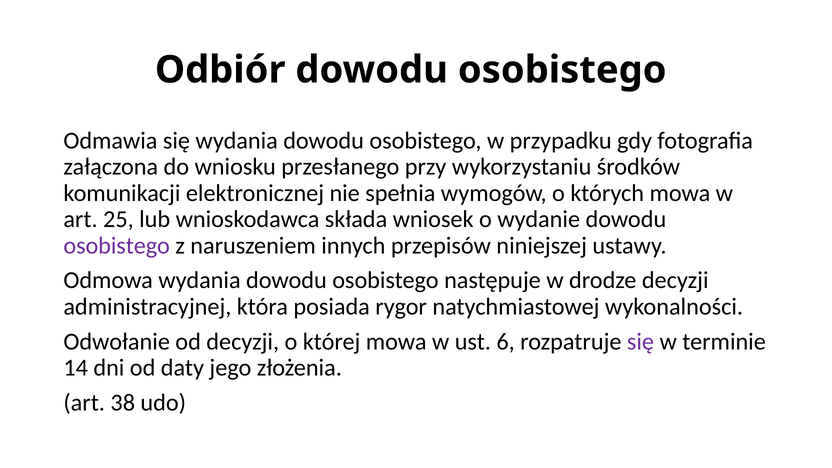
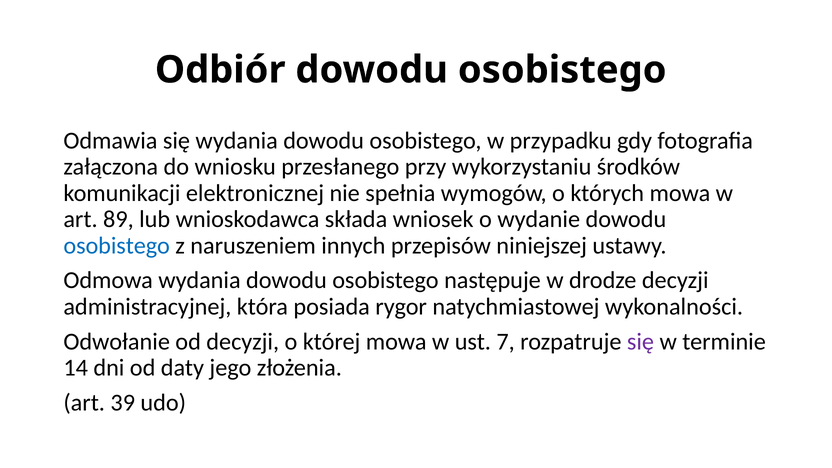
25: 25 -> 89 (118, 219)
osobistego colour: purple -> blue (117, 246)
6: 6 -> 7 (506, 342)
38: 38 -> 39 (123, 403)
